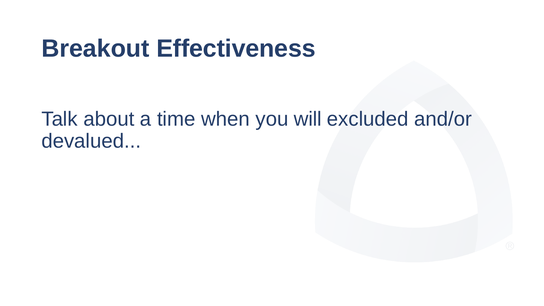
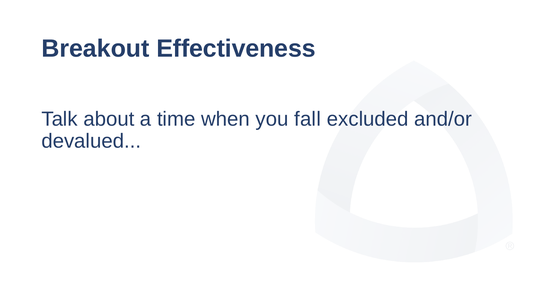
will: will -> fall (308, 119)
